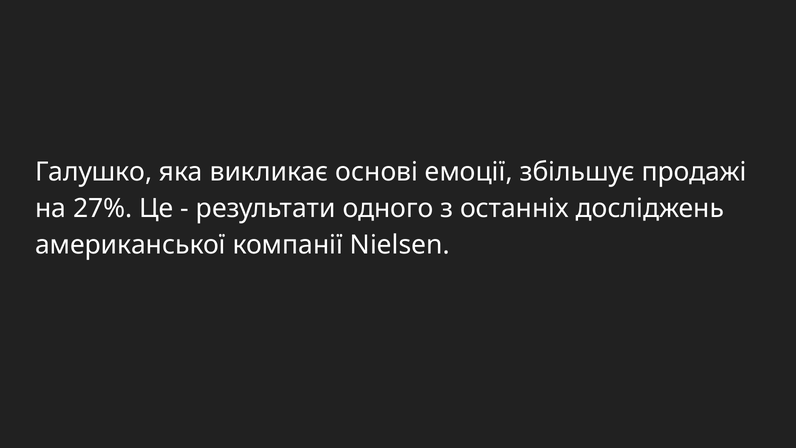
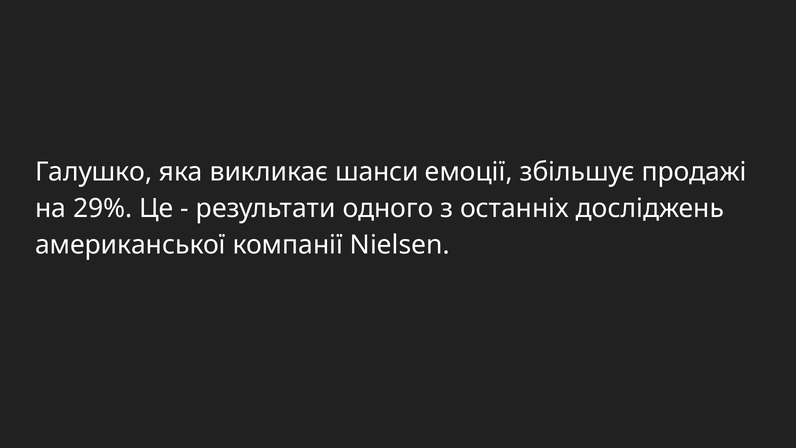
основі: основі -> шанси (377, 172)
27%: 27% -> 29% (103, 208)
